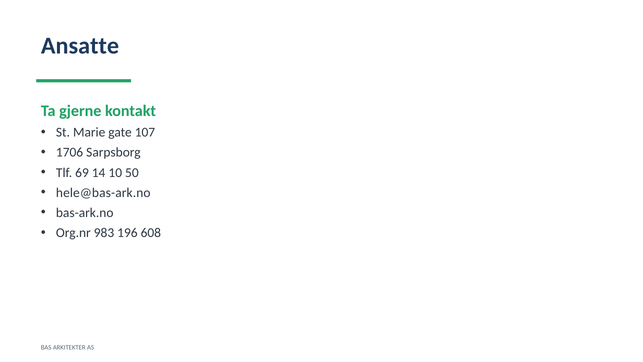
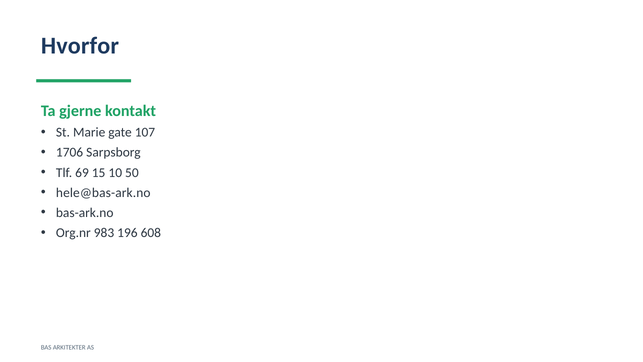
Ansatte: Ansatte -> Hvorfor (80, 46)
14: 14 -> 15 (99, 172)
